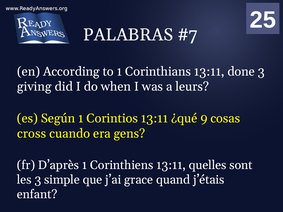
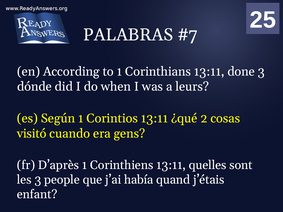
giving: giving -> dónde (34, 87)
9: 9 -> 2 (204, 119)
cross: cross -> visitó (32, 134)
simple: simple -> people (62, 180)
grace: grace -> había (139, 180)
